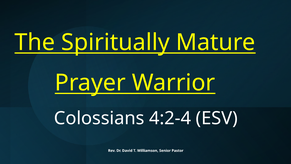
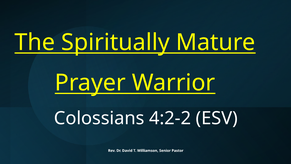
4:2-4: 4:2-4 -> 4:2-2 (170, 118)
